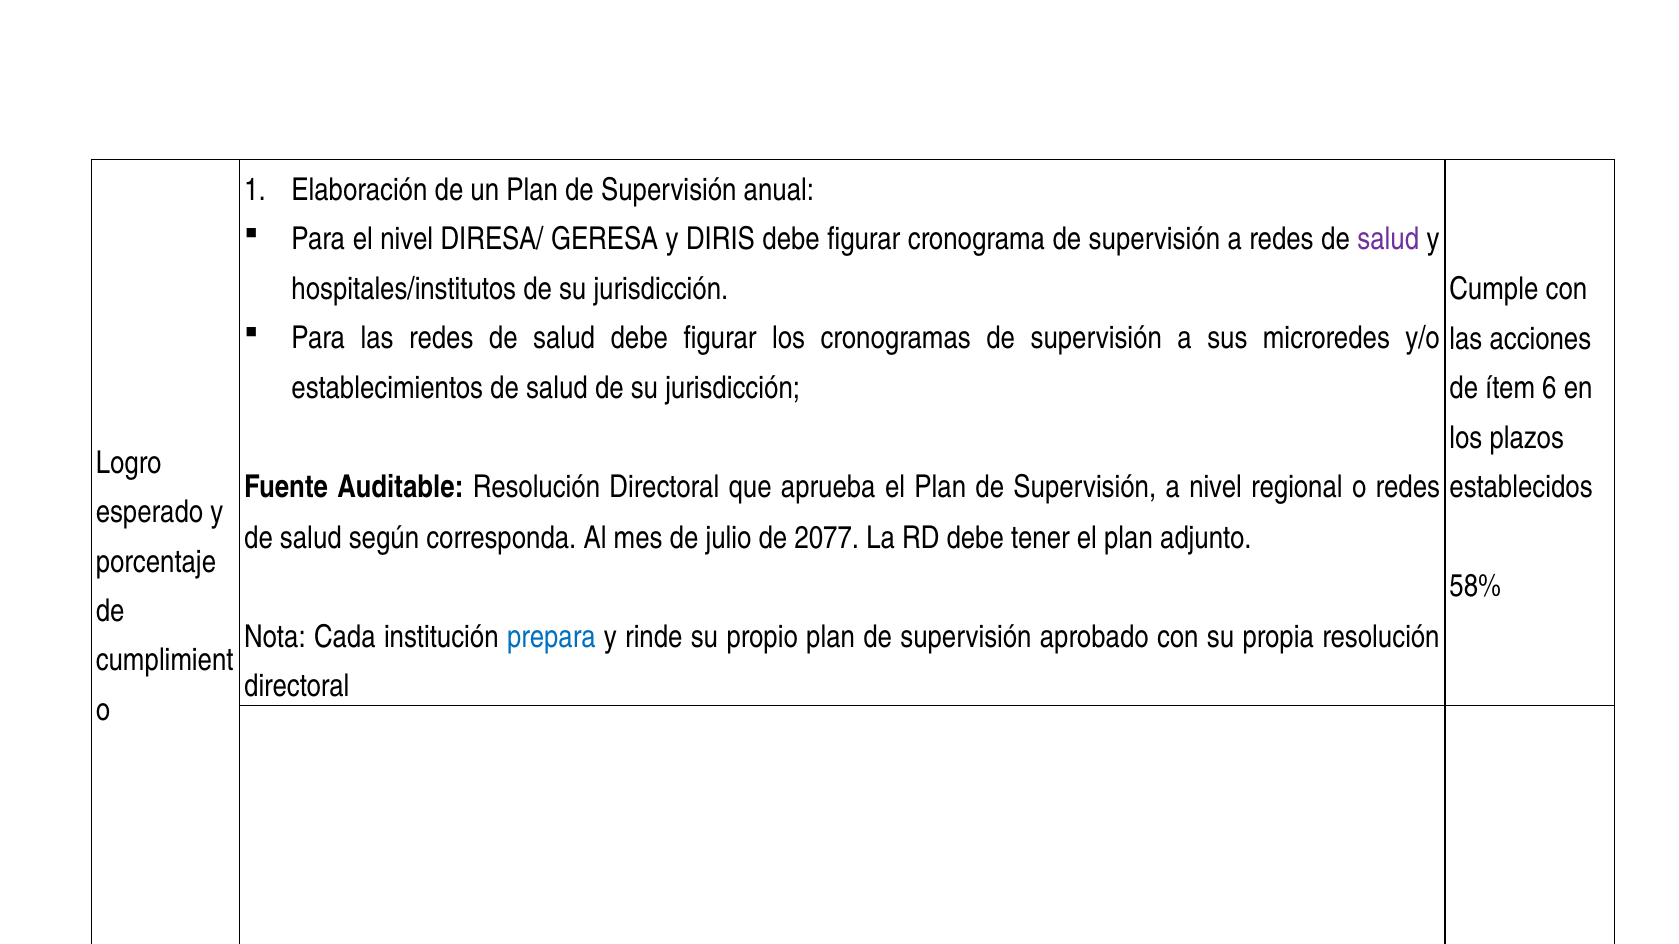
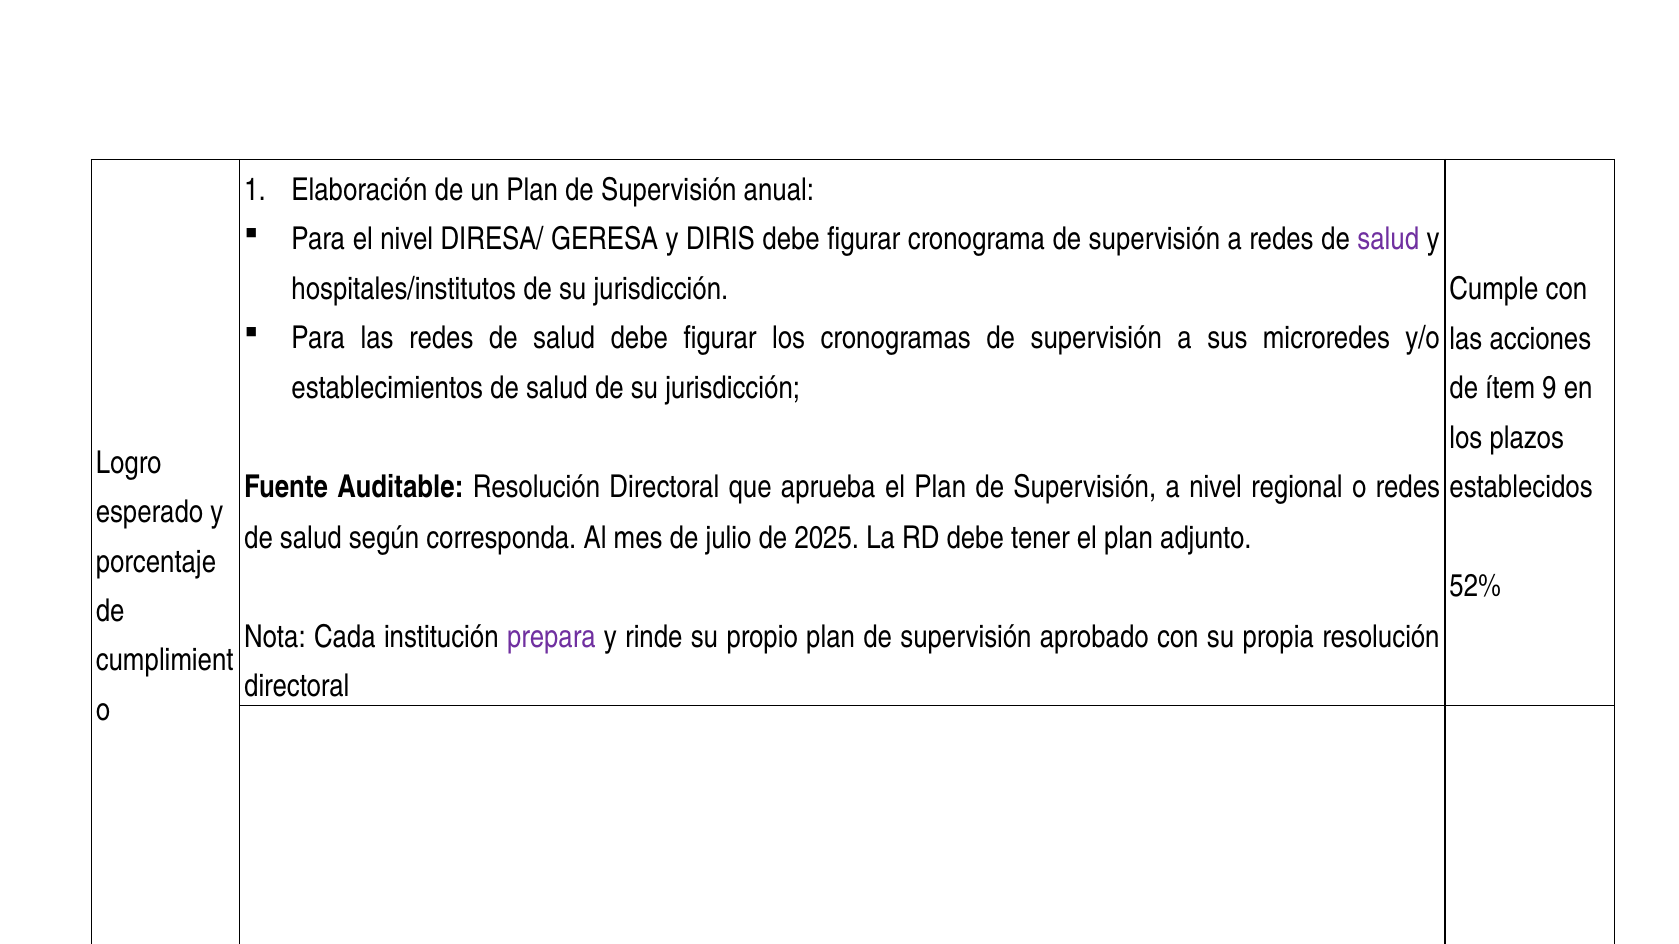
6: 6 -> 9 (1549, 389)
2077: 2077 -> 2025 (827, 538)
58%: 58% -> 52% (1475, 587)
prepara colour: blue -> purple (551, 637)
